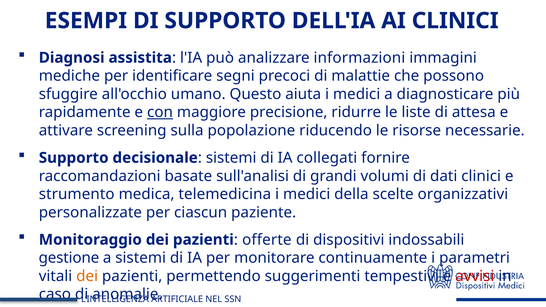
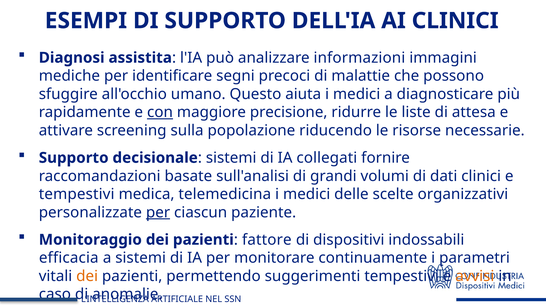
strumento: strumento -> tempestivi (77, 194)
della: della -> delle (351, 194)
per underline: none -> present (158, 212)
offerte: offerte -> fattore (267, 240)
gestione: gestione -> efficacia (69, 258)
avvisi colour: red -> orange (475, 276)
